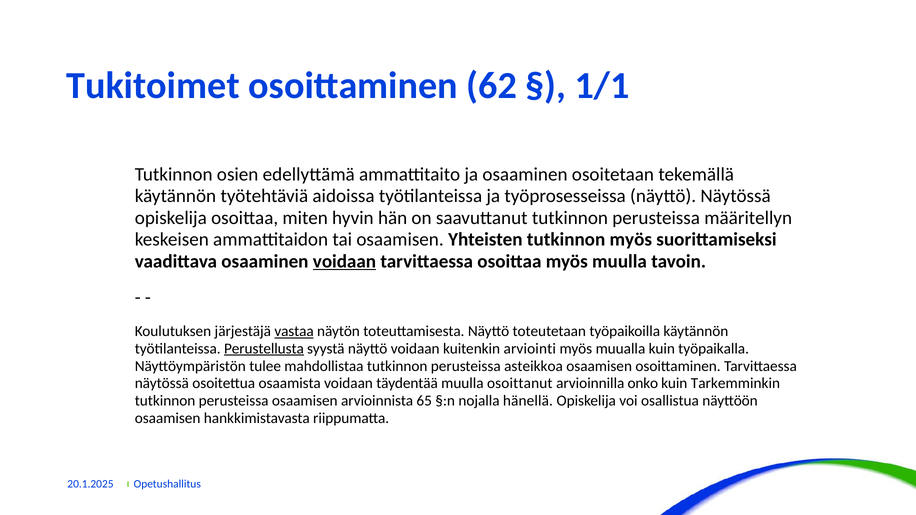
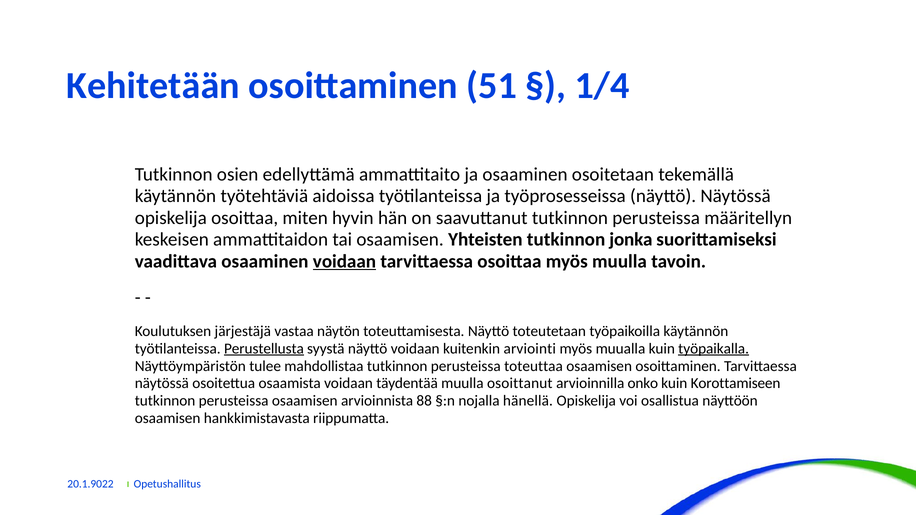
Tukitoimet: Tukitoimet -> Kehitetään (153, 86)
62: 62 -> 51 (492, 86)
1/1: 1/1 -> 1/4 (602, 86)
tutkinnon myös: myös -> jonka (631, 240)
vastaa underline: present -> none (294, 331)
työpaikalla underline: none -> present (714, 349)
asteikkoa: asteikkoa -> toteuttaa (534, 366)
Tarkemminkin: Tarkemminkin -> Korottamiseen (736, 384)
65: 65 -> 88 (424, 401)
20.1.2025: 20.1.2025 -> 20.1.9022 (90, 484)
